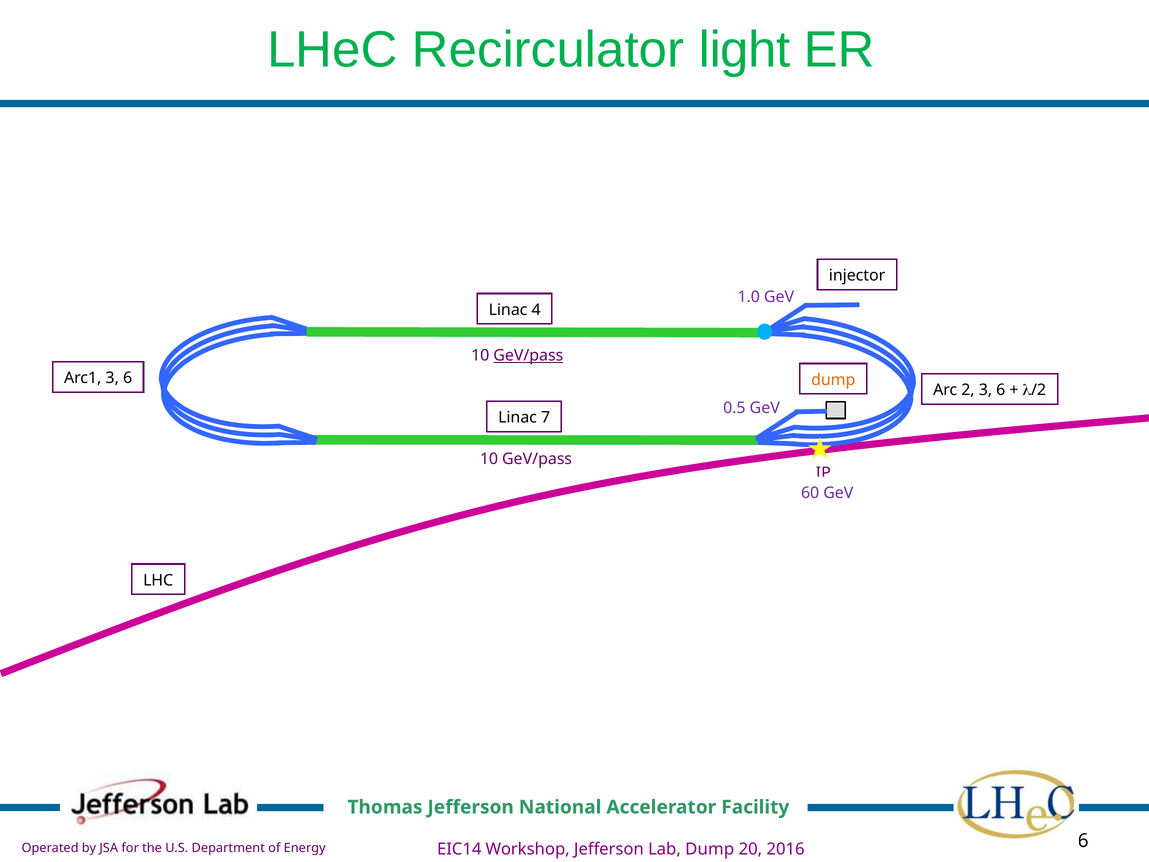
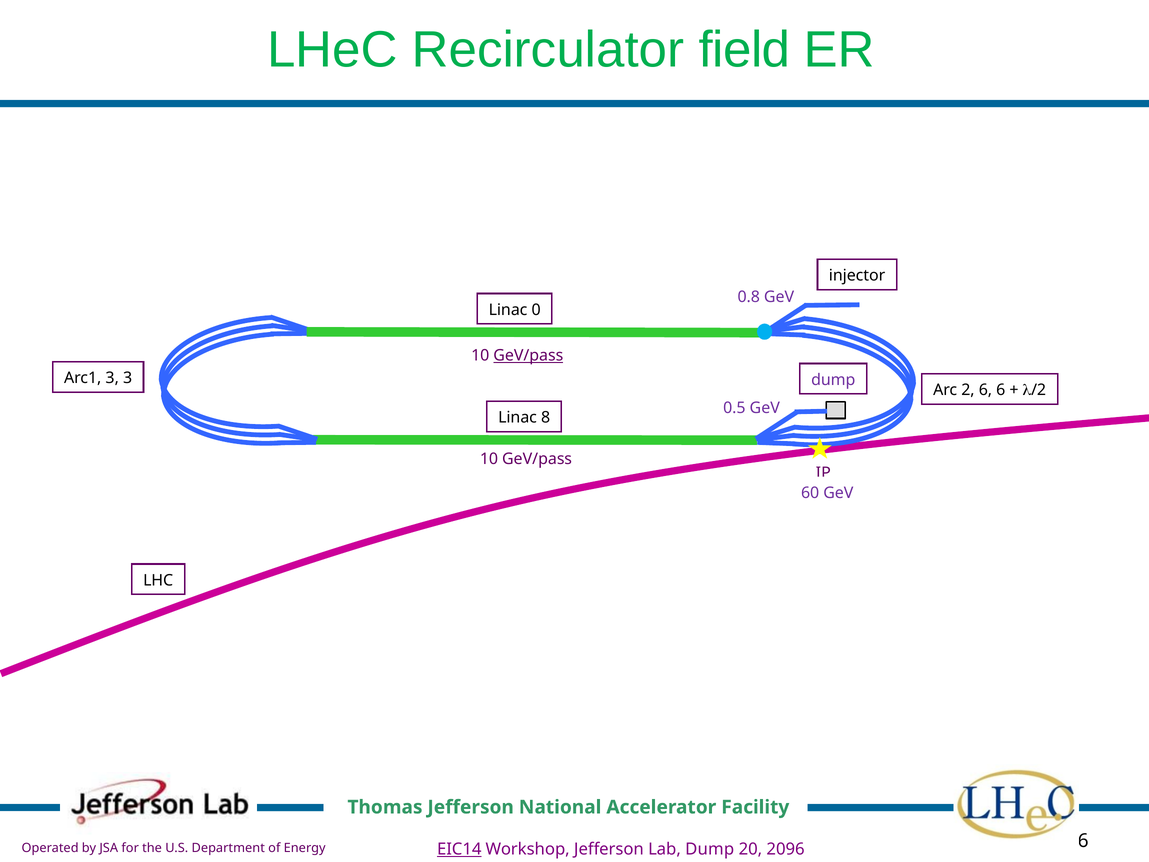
light: light -> field (745, 50)
1.0: 1.0 -> 0.8 (749, 297)
4: 4 -> 0 (536, 310)
Arc1 3 6: 6 -> 3 (128, 378)
dump colour: orange -> purple (833, 380)
2 3: 3 -> 6 (985, 390)
7: 7 -> 8 (546, 418)
EIC14 underline: none -> present (459, 849)
2016: 2016 -> 2096 (786, 849)
